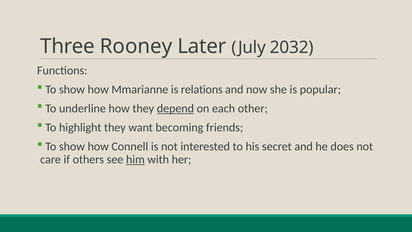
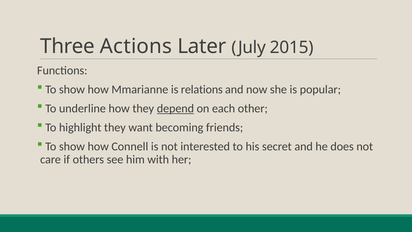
Rooney: Rooney -> Actions (136, 46)
2032: 2032 -> 2015 (292, 47)
him underline: present -> none (135, 159)
